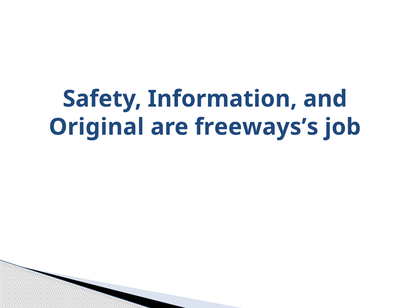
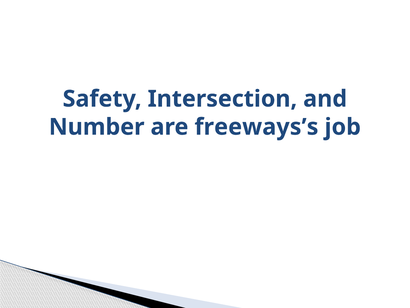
Information: Information -> Intersection (222, 99)
Original: Original -> Number (97, 127)
